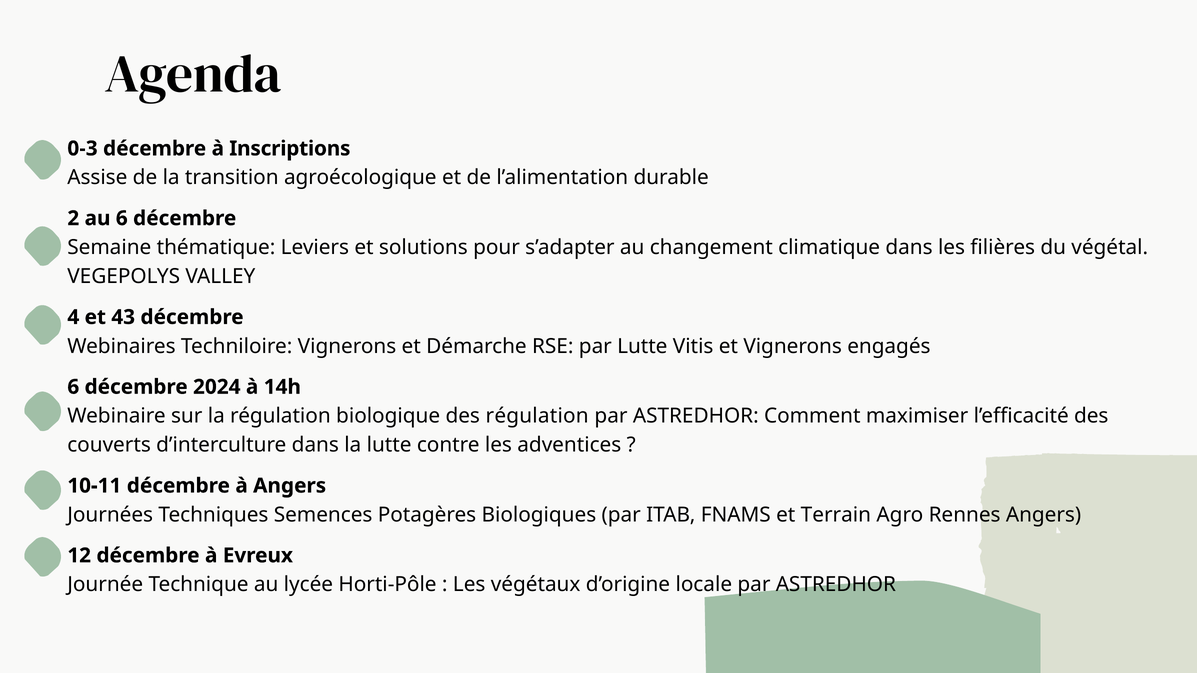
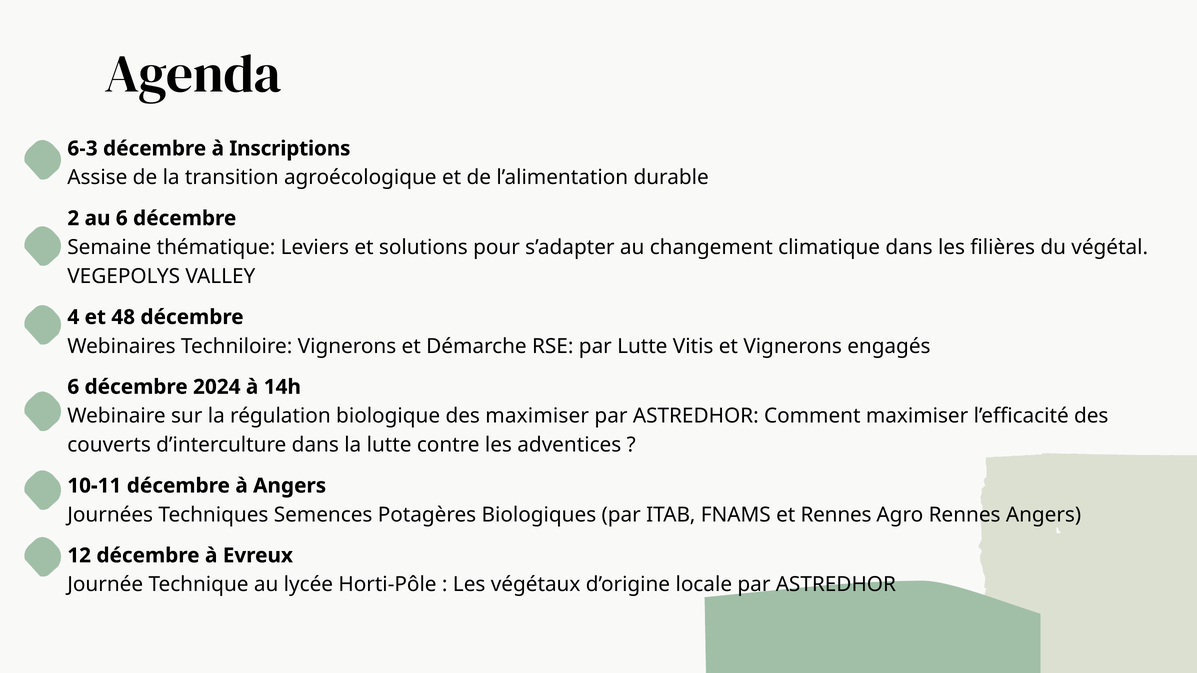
0-3: 0-3 -> 6-3 (83, 149)
43: 43 -> 48 (123, 317)
des régulation: régulation -> maximiser (537, 416)
et Terrain: Terrain -> Rennes (836, 515)
